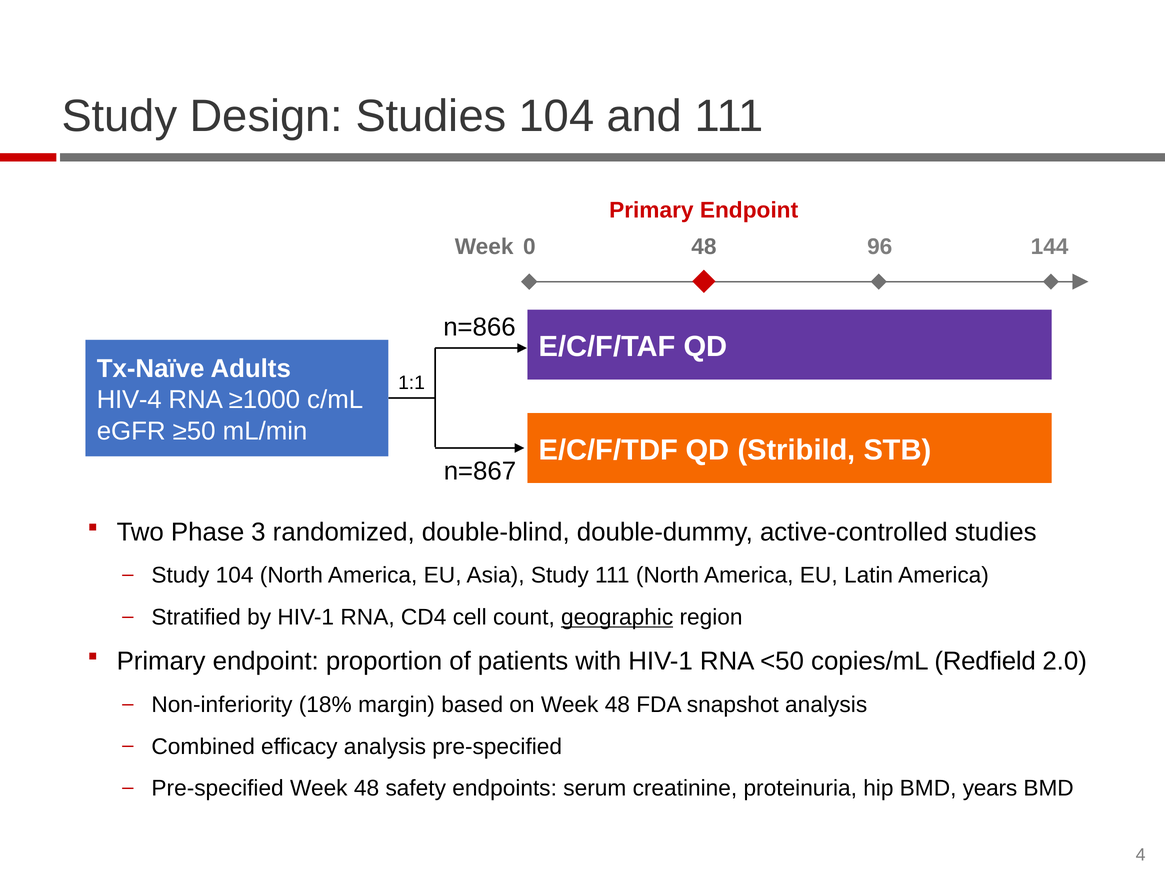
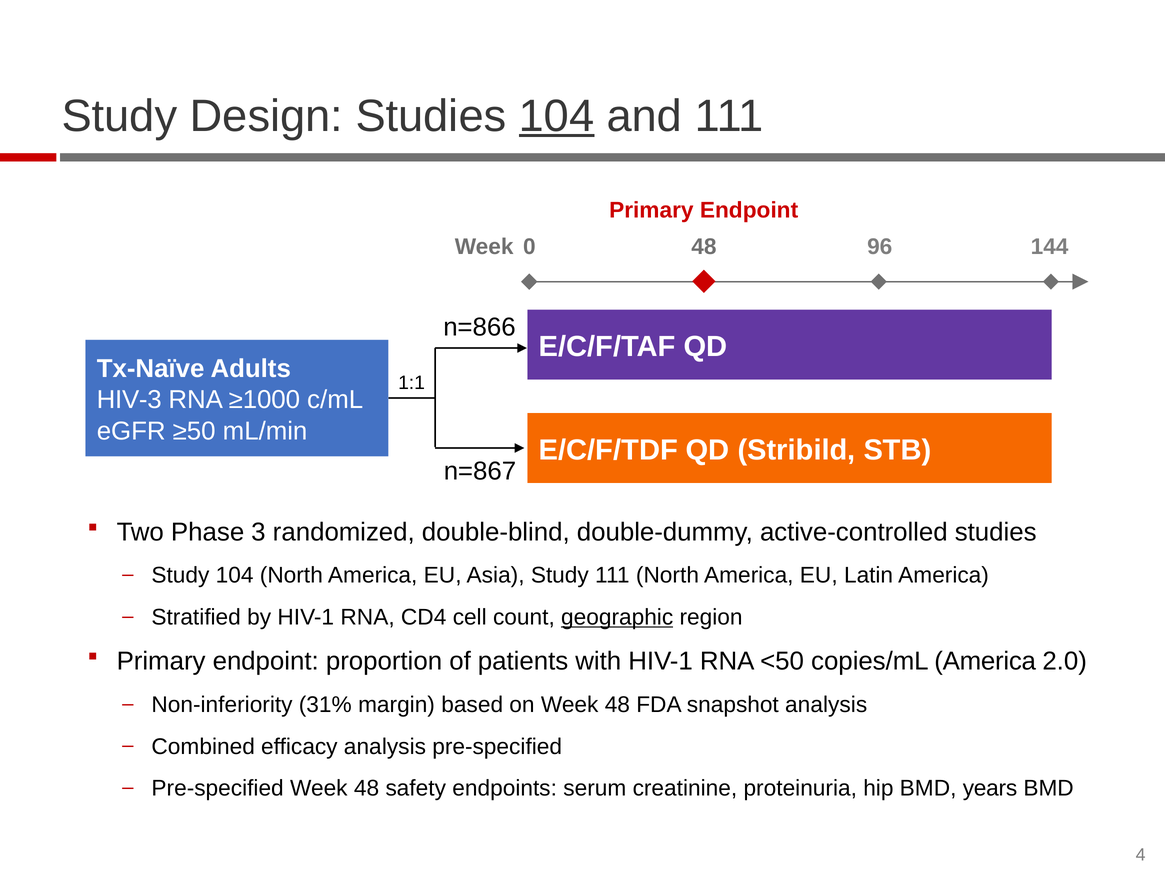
104 underline: none -> present (557, 116)
HIV-4: HIV-4 -> HIV-3 (129, 400)
copies/mL Redfield: Redfield -> America (985, 661)
18%: 18% -> 31% (325, 705)
